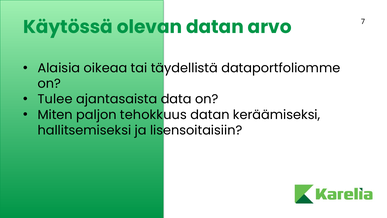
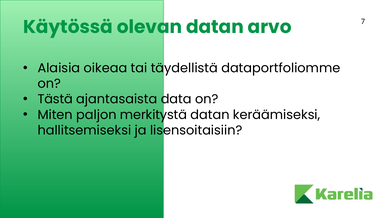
Tulee: Tulee -> Tästä (55, 99)
tehokkuus: tehokkuus -> merkitystä (153, 115)
